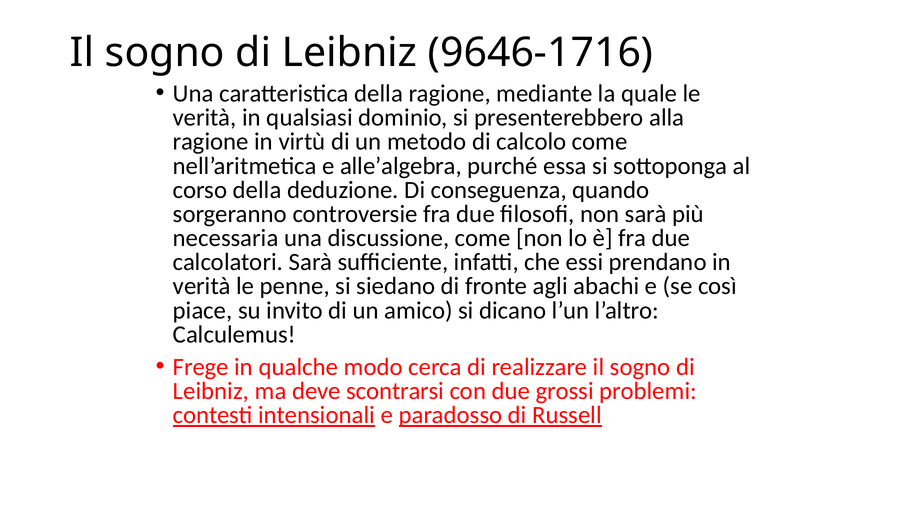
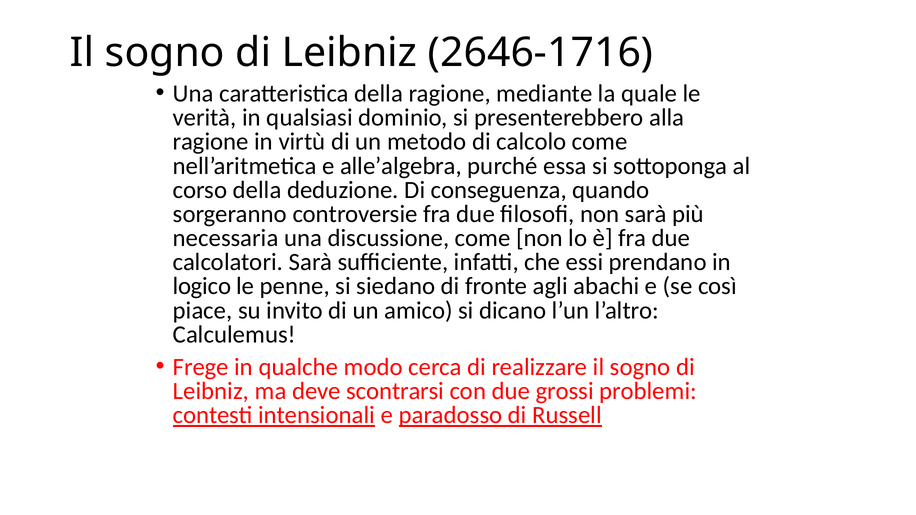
9646-1716: 9646-1716 -> 2646-1716 (541, 53)
verità: verità -> logico (202, 286)
